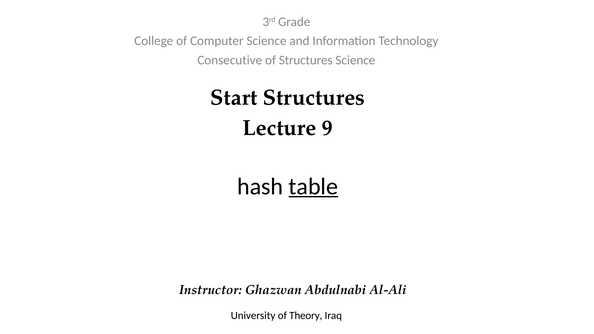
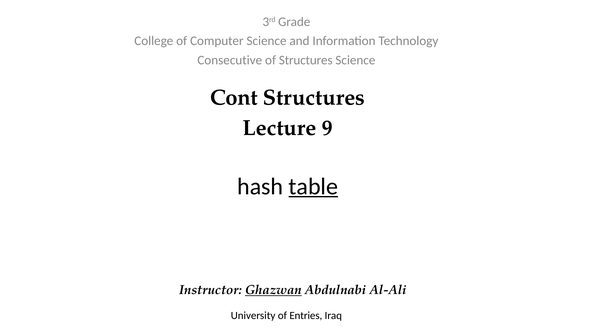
Start: Start -> Cont (234, 98)
Ghazwan underline: none -> present (273, 290)
Theory: Theory -> Entries (306, 316)
